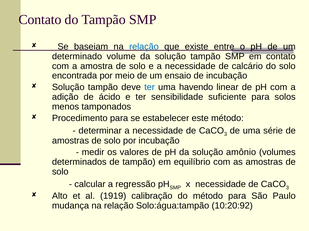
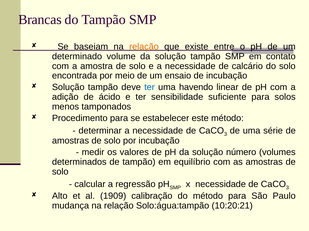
Contato: Contato -> Brancas (40, 20)
relação colour: blue -> orange (144, 47)
amônio: amônio -> número (241, 153)
1919: 1919 -> 1909 (113, 197)
10:20:92: 10:20:92 -> 10:20:21 (232, 206)
